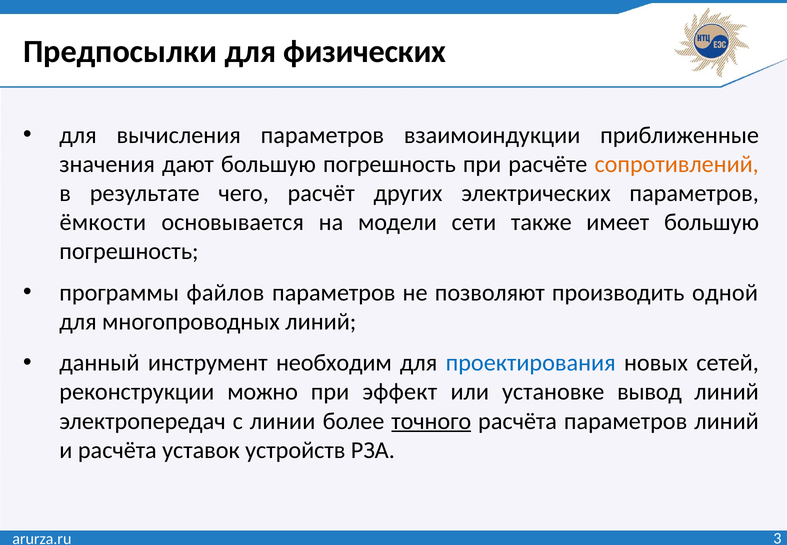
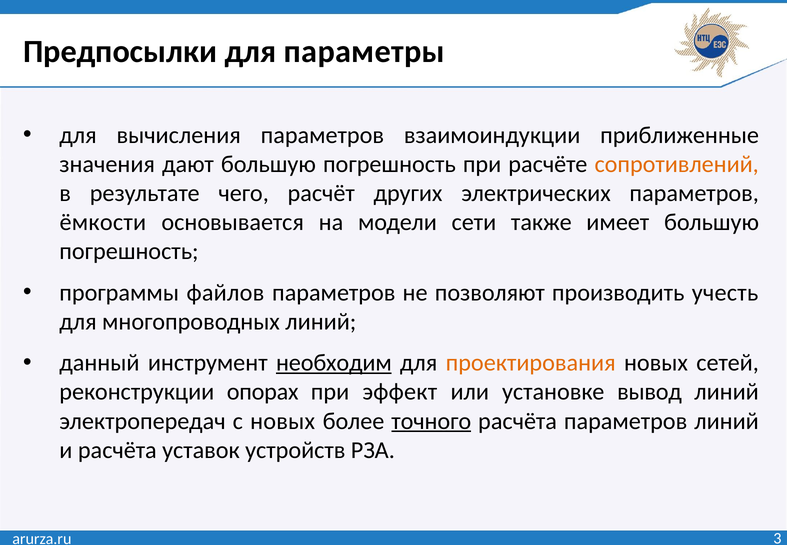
физических: физических -> параметры (364, 52)
одной: одной -> учесть (725, 293)
необходим underline: none -> present (334, 363)
проектирования colour: blue -> orange (531, 363)
можно: можно -> опорах (263, 392)
с линии: линии -> новых (283, 421)
